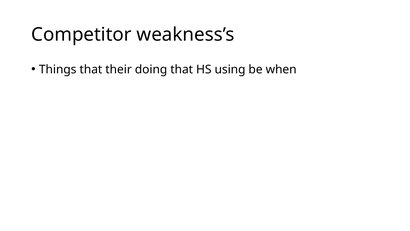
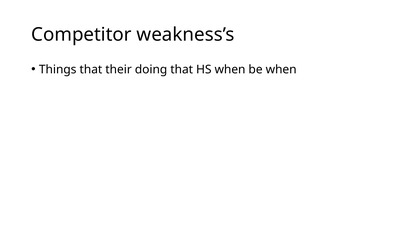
HS using: using -> when (230, 69)
